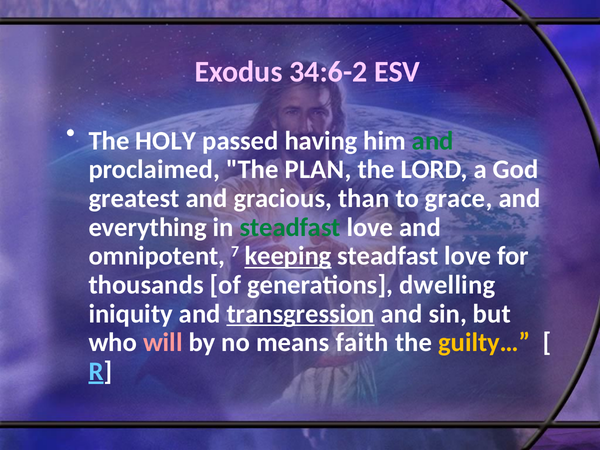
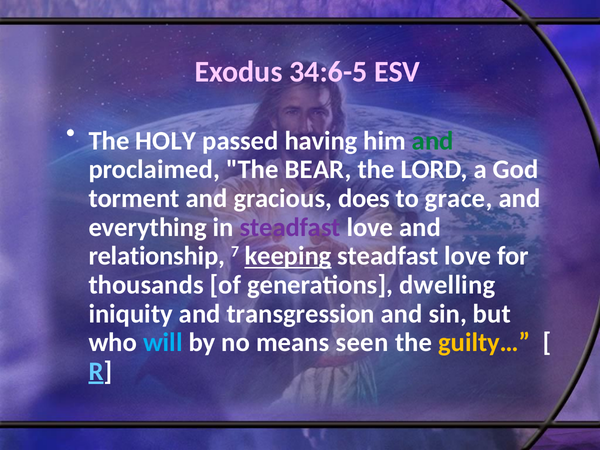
34:6-2: 34:6-2 -> 34:6-5 (328, 72)
PLAN: PLAN -> BEAR (318, 170)
greatest: greatest -> torment (134, 199)
than: than -> does (364, 199)
steadfast colour: green -> purple (290, 227)
omnipotent: omnipotent -> relationship (157, 256)
transgression underline: present -> none (301, 314)
will colour: pink -> light blue (163, 343)
faith: faith -> seen (362, 343)
